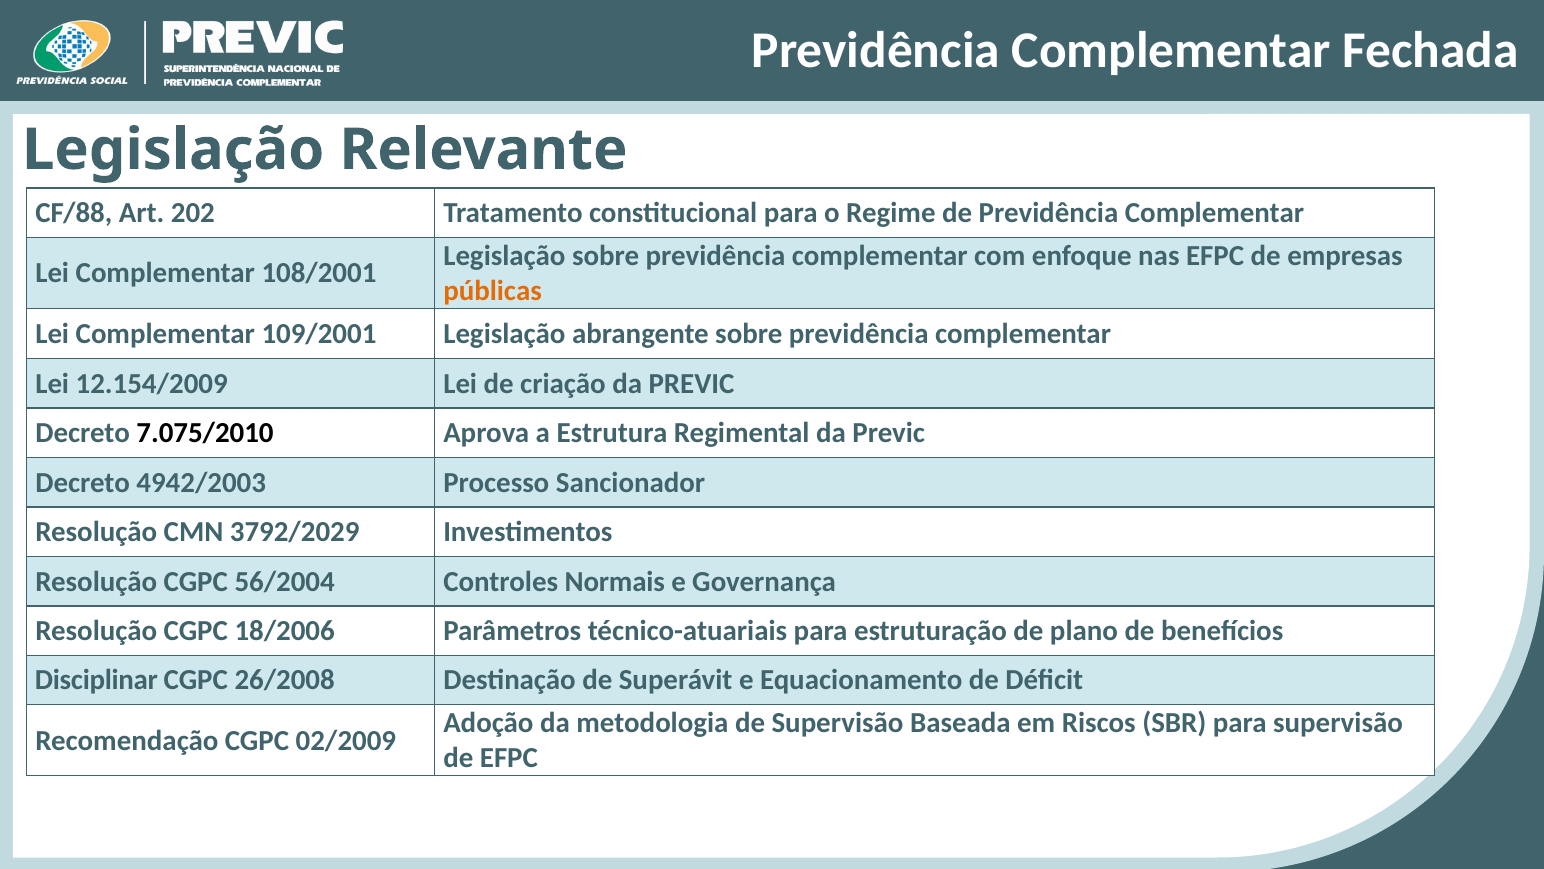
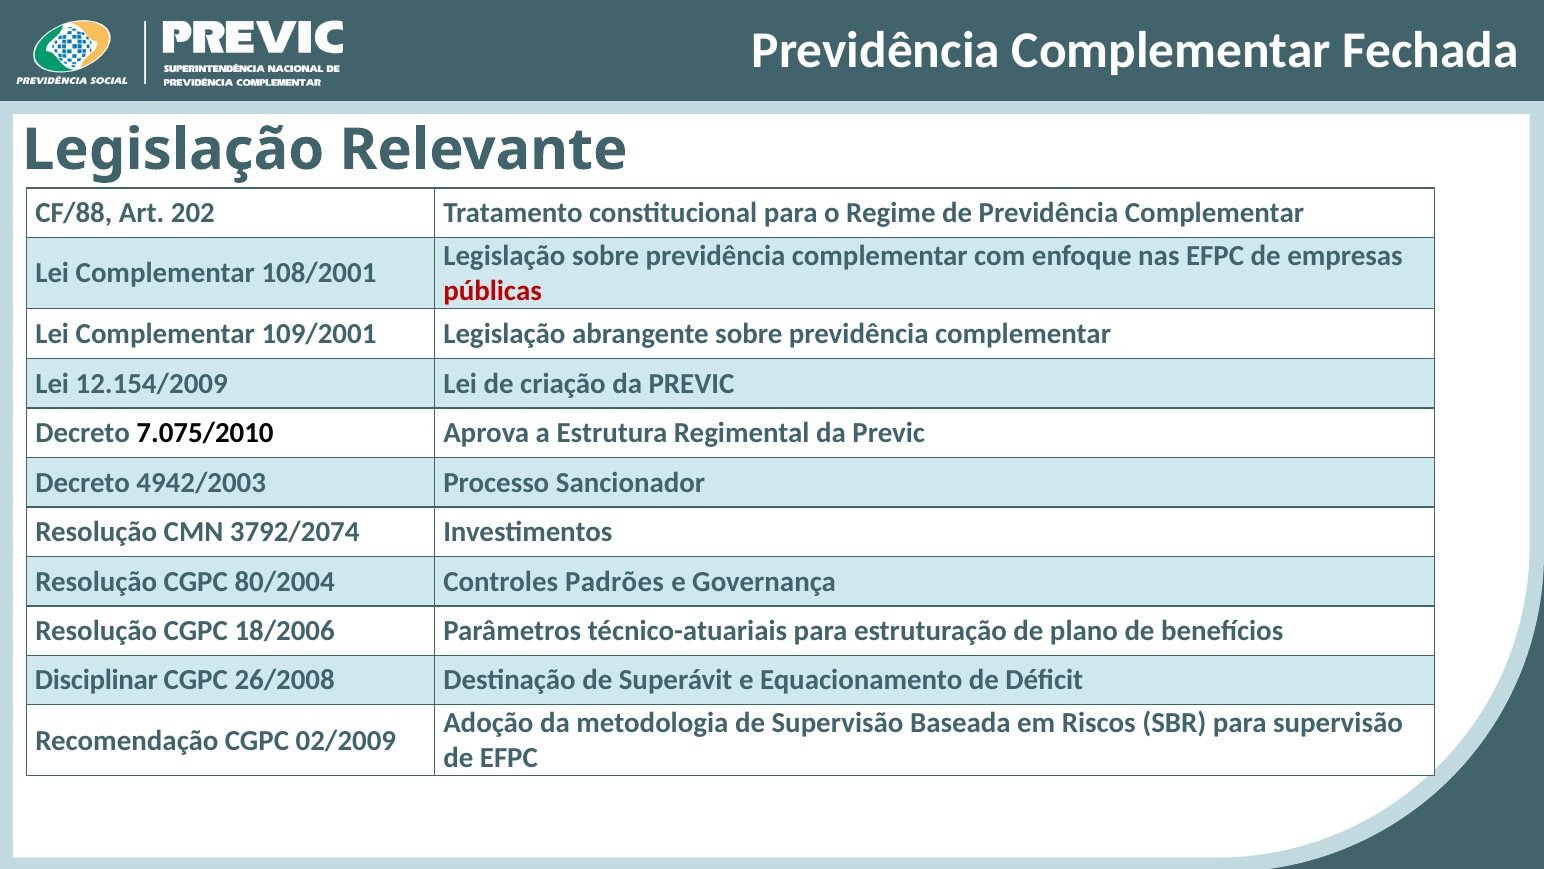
públicas colour: orange -> red (493, 291)
3792/2029: 3792/2029 -> 3792/2074 (295, 532)
56/2004: 56/2004 -> 80/2004 (285, 581)
Normais: Normais -> Padrões (615, 581)
